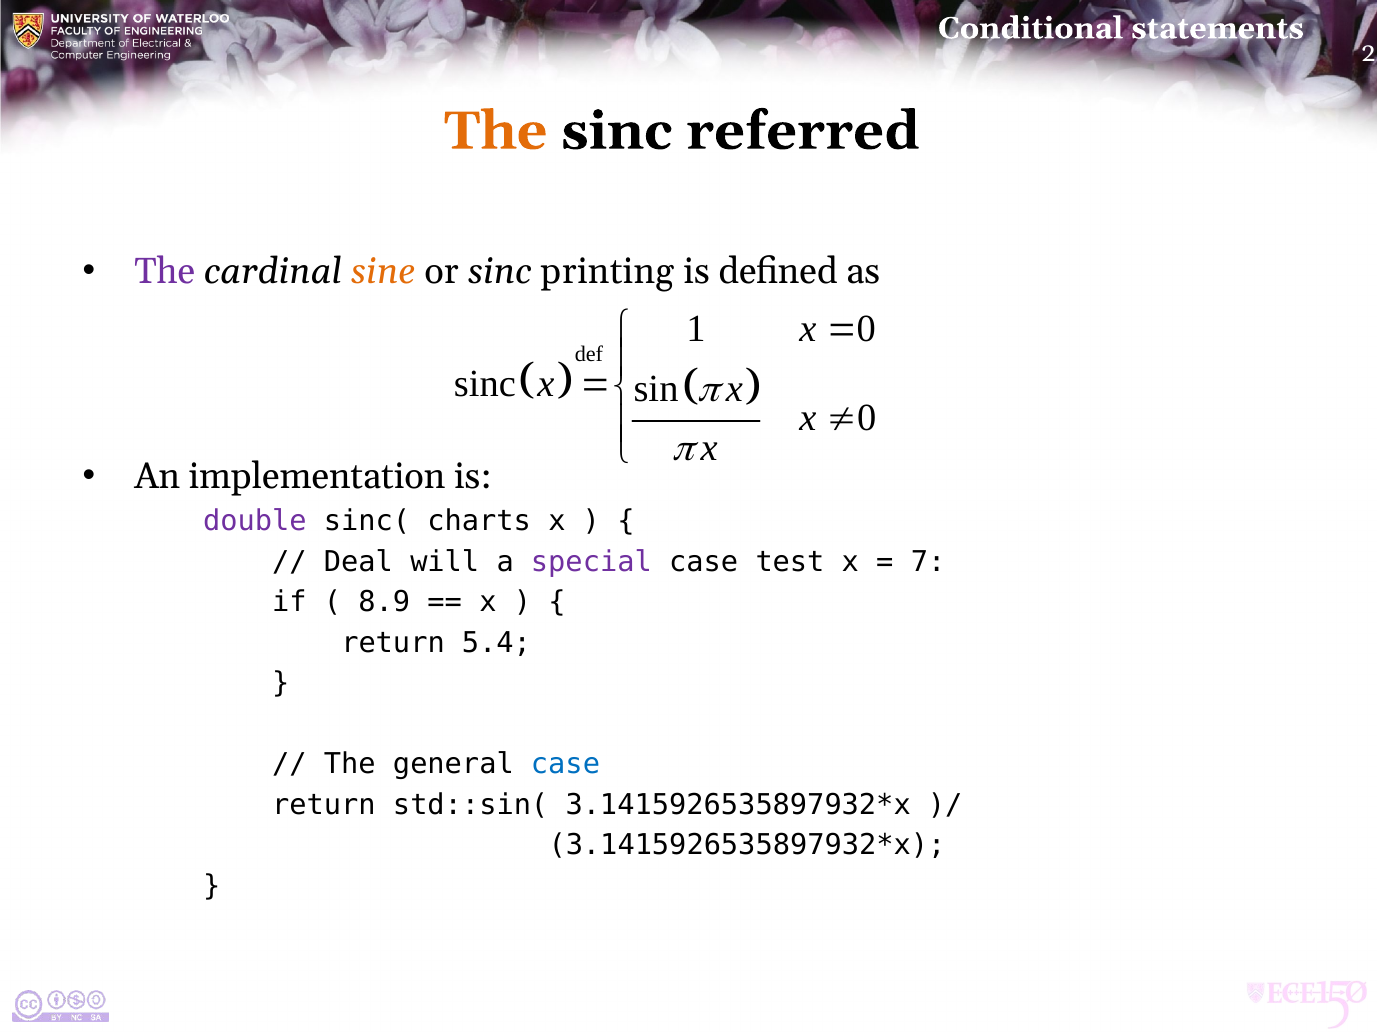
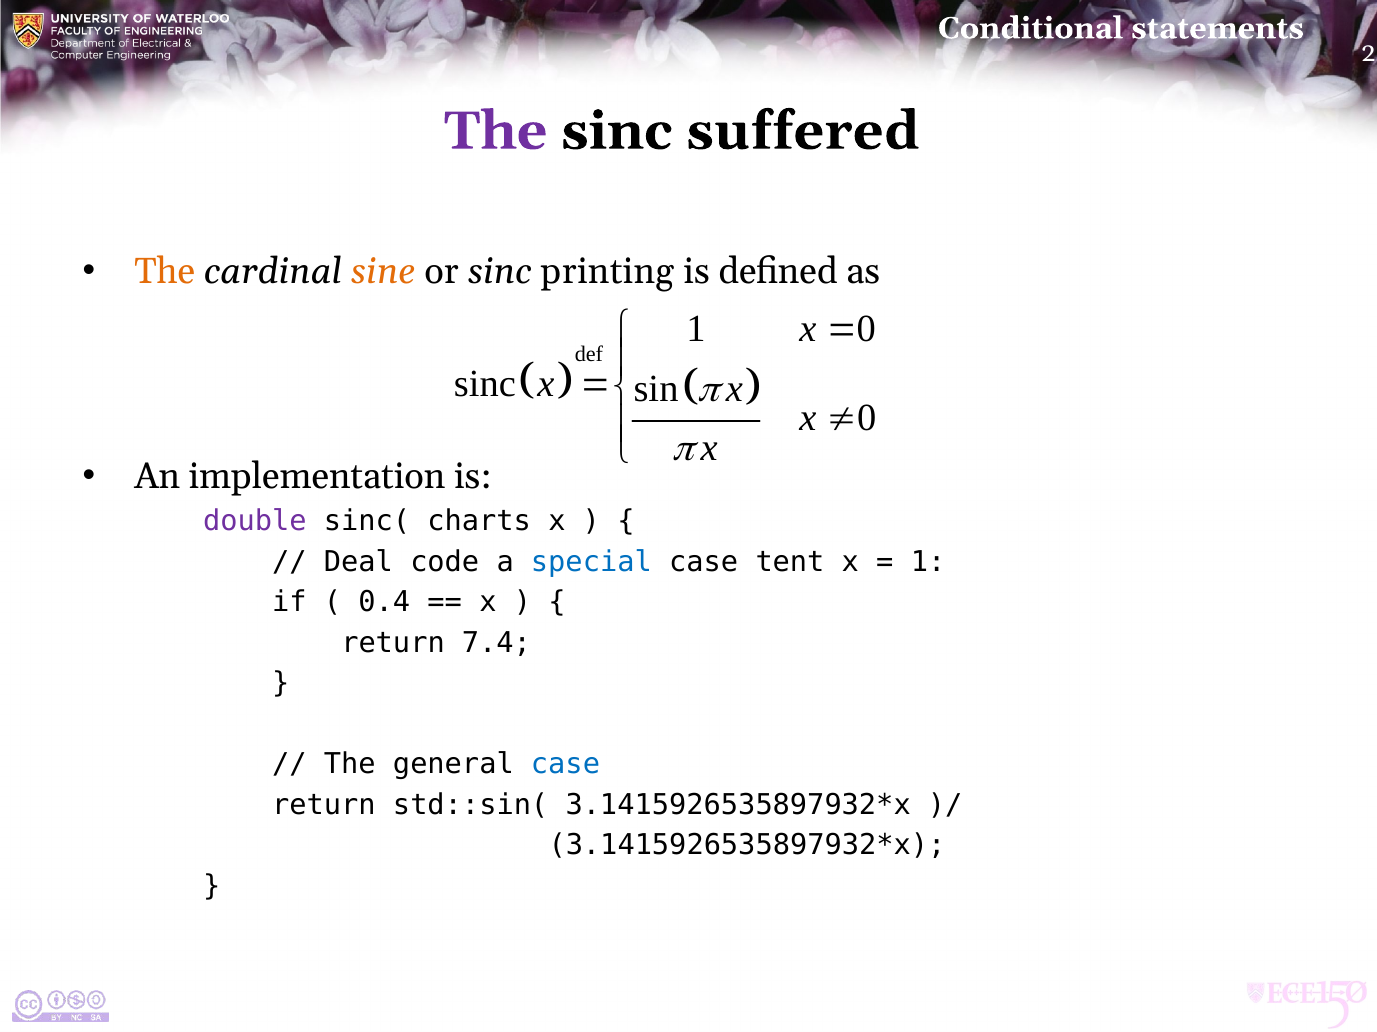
The colour: orange -> purple (496, 131)
referred: referred -> suffered (803, 131)
The colour: purple -> orange (165, 272)
will: will -> code (445, 562)
special colour: purple -> blue (591, 562)
test: test -> tent (790, 562)
7: 7 -> 1 (928, 562)
8.9: 8.9 -> 0.4 (384, 603)
5.4: 5.4 -> 7.4 (496, 643)
